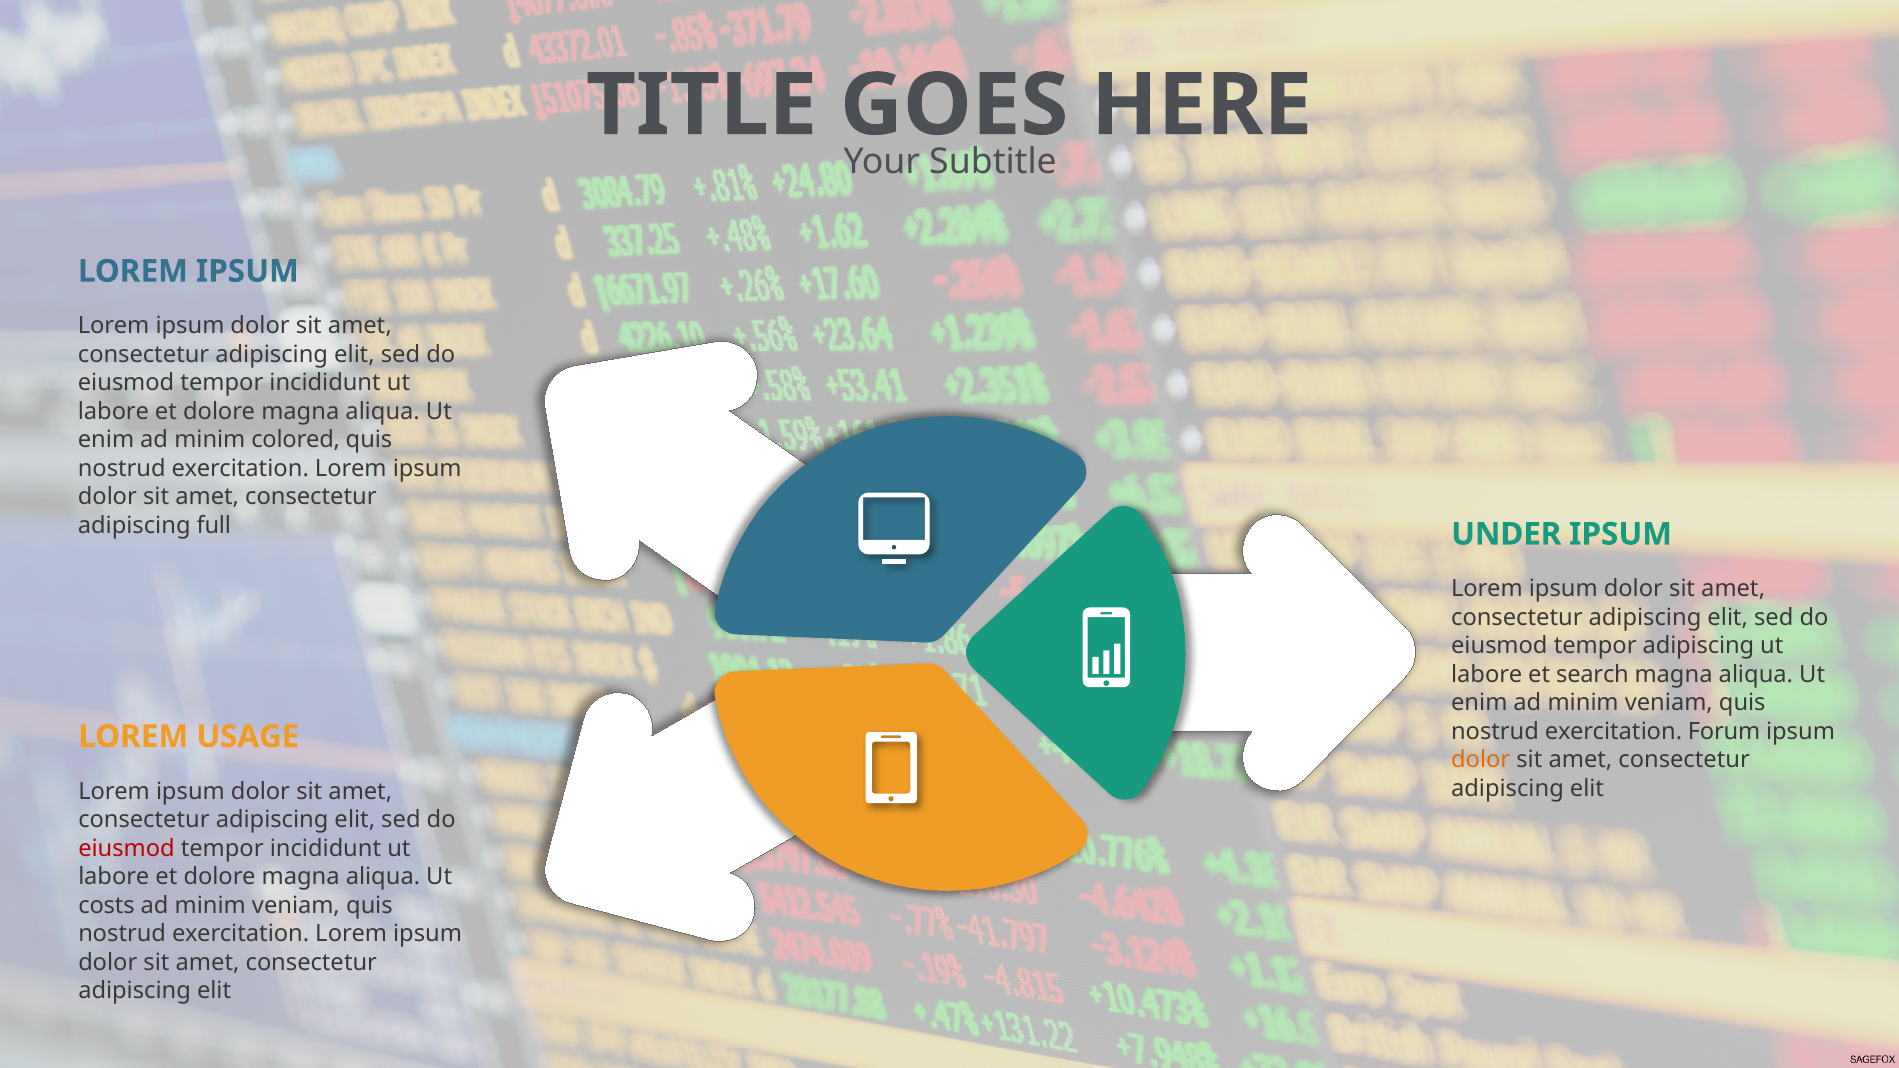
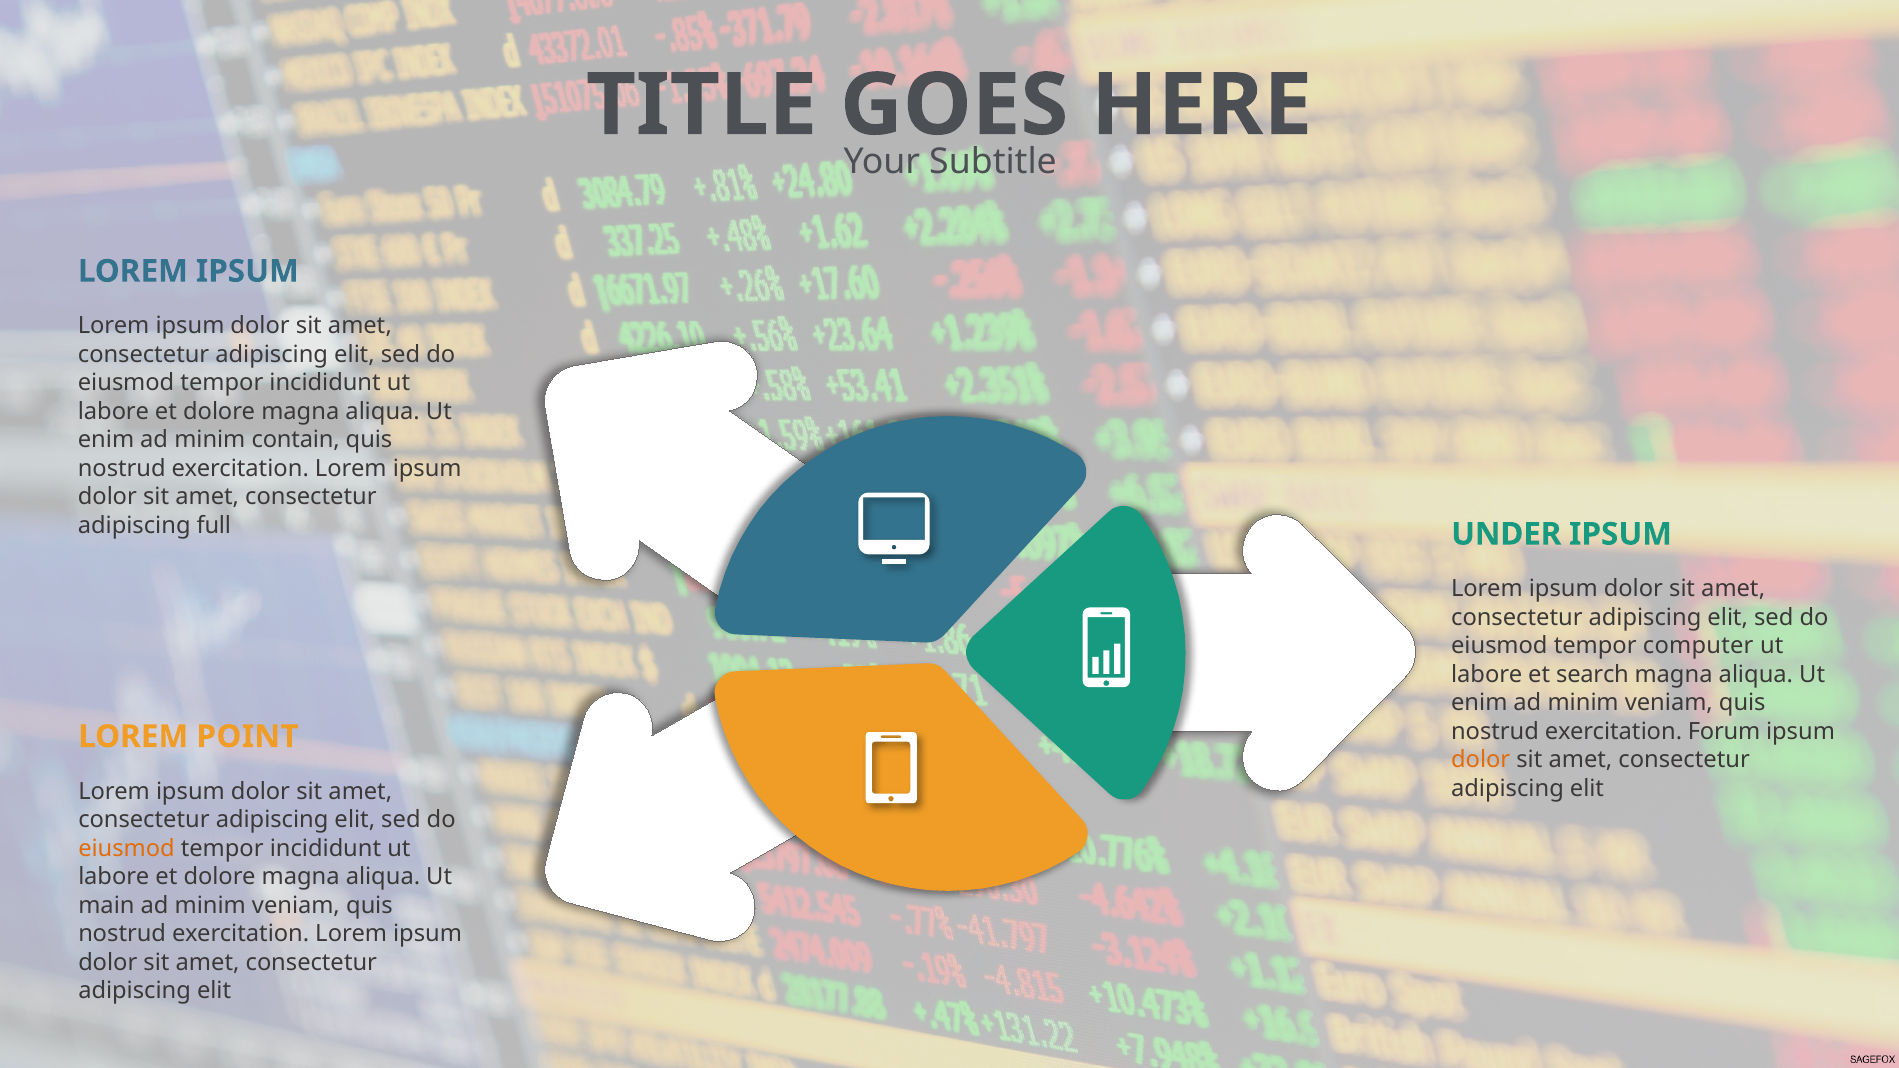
colored: colored -> contain (296, 440)
tempor adipiscing: adipiscing -> computer (1698, 646)
USAGE: USAGE -> POINT (248, 737)
eiusmod colour: red -> orange (126, 848)
costs: costs -> main (106, 905)
